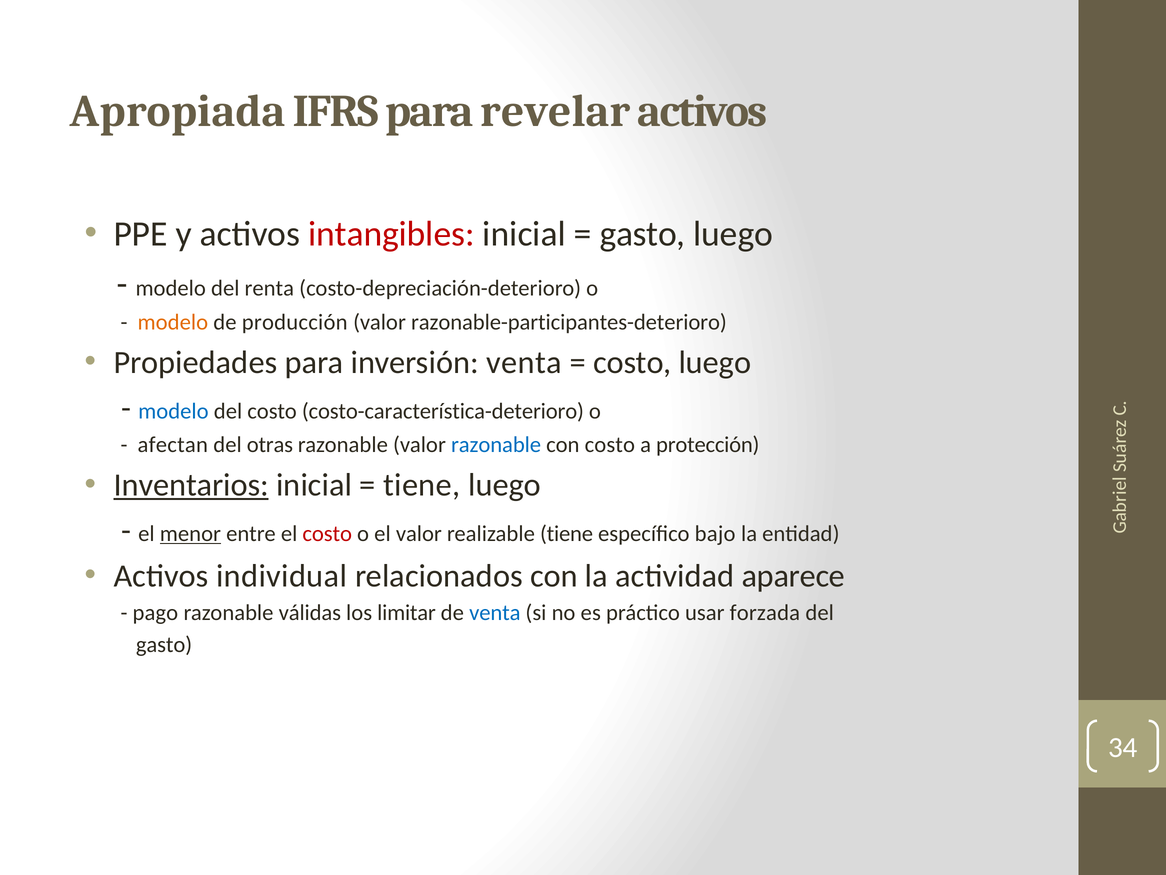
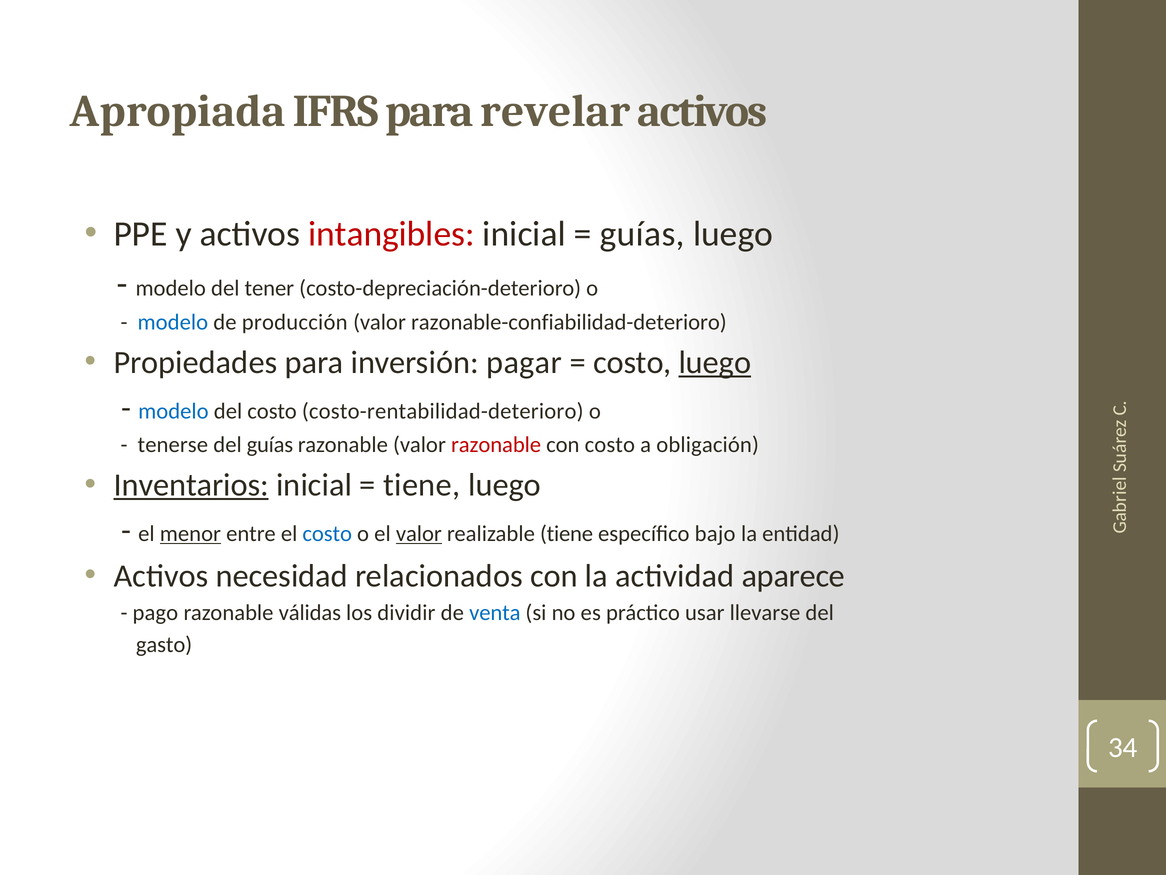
gasto: gasto -> guías (642, 234)
renta: renta -> tener (269, 288)
modelo colour: orange -> blue (173, 322)
razonable-participantes-deterioro: razonable-participantes-deterioro -> razonable-confiabilidad-deterioro (569, 322)
inversión venta: venta -> pagar (524, 362)
luego underline: none -> present (715, 362)
costo-característica-deterioro: costo-característica-deterioro -> costo-rentabilidad-deterioro (443, 411)
afectan: afectan -> tenerse (173, 445)
del otras: otras -> guías (270, 445)
razonable colour: blue -> red (496, 445)
protección: protección -> obligación (708, 445)
costo colour: red -> blue (327, 533)
valor underline: none -> present (419, 533)
individual: individual -> necesidad (282, 576)
limitar: limitar -> dividir (406, 613)
forzada: forzada -> llevarse (765, 613)
